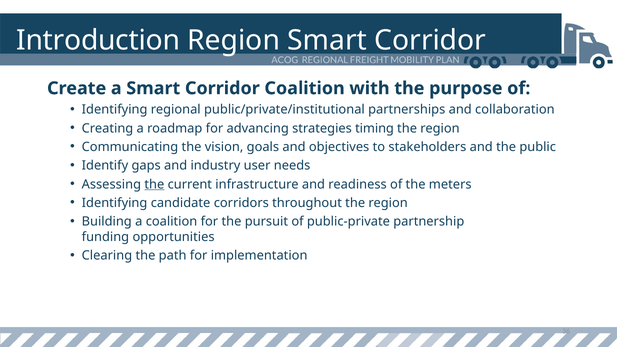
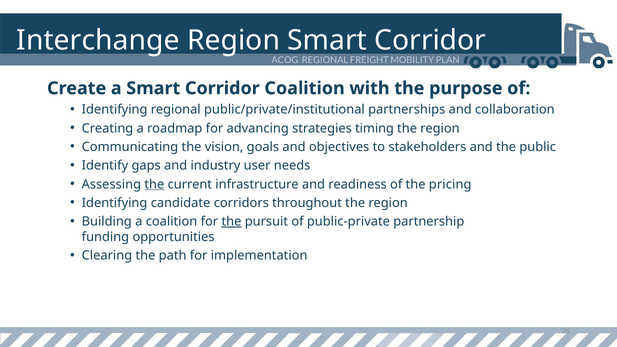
Introduction: Introduction -> Interchange (98, 40)
meters: meters -> pricing (450, 184)
the underline: none -> present (231, 222)
